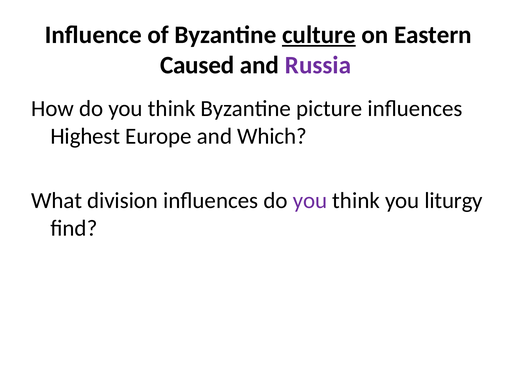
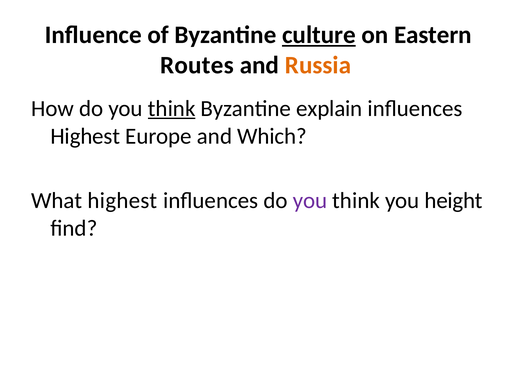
Caused: Caused -> Routes (197, 65)
Russia colour: purple -> orange (318, 65)
think underline: none -> present (172, 108)
picture: picture -> explain (329, 108)
What division: division -> highest (122, 200)
liturgy: liturgy -> height (454, 200)
